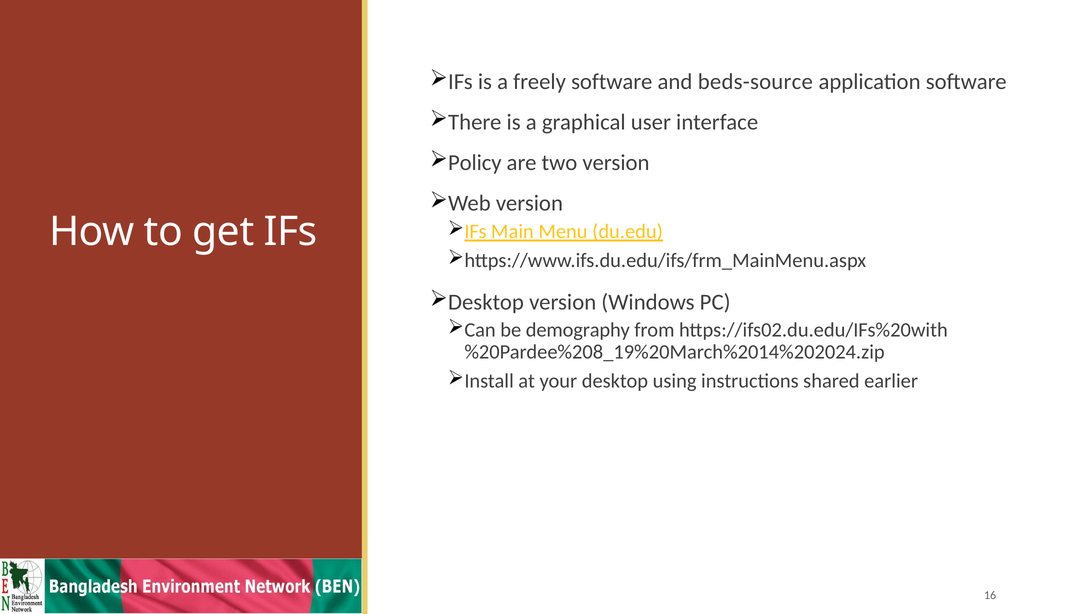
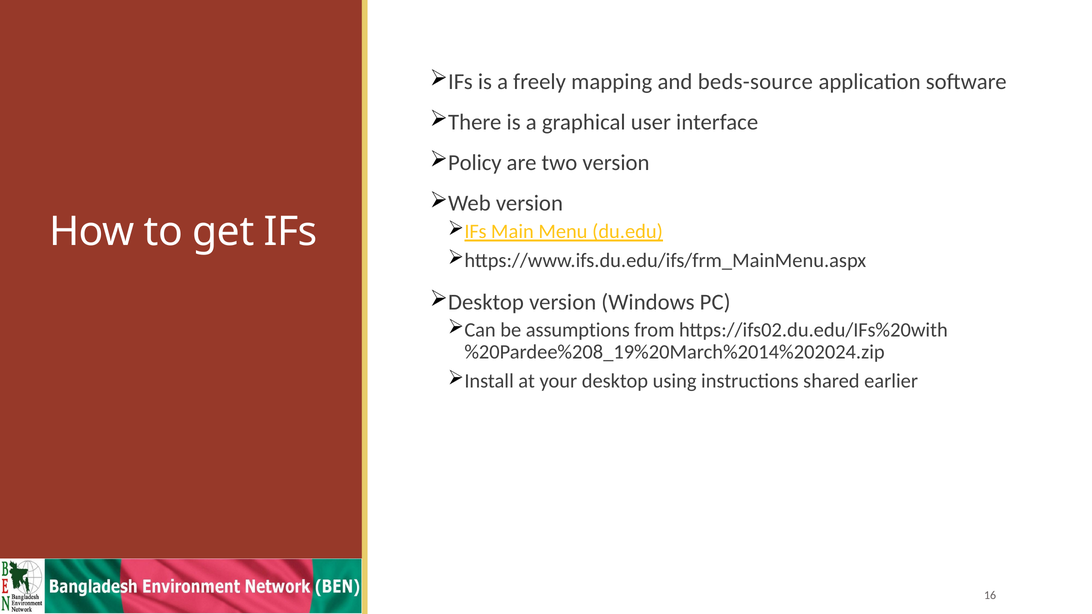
freely software: software -> mapping (612, 82)
demography: demography -> assumptions (578, 330)
